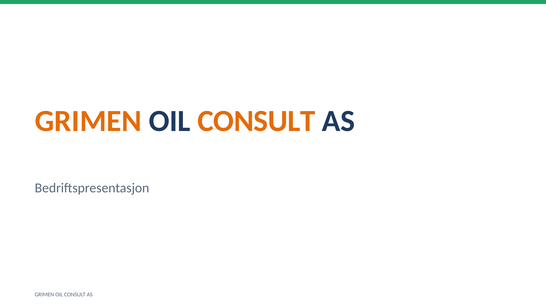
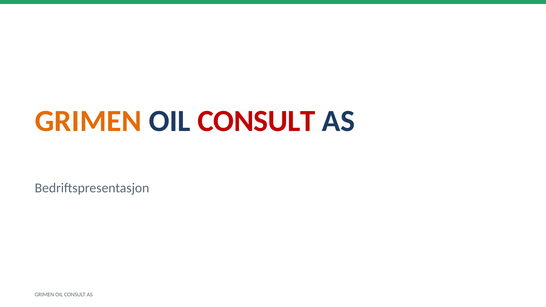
CONSULT colour: orange -> red (256, 121)
